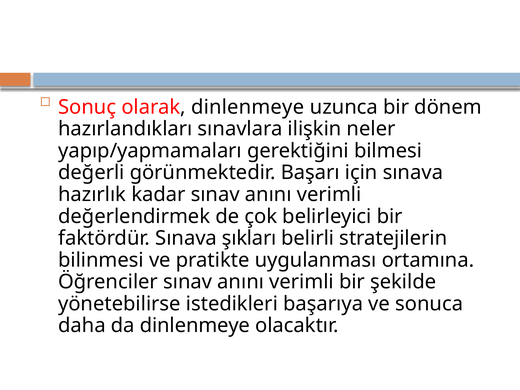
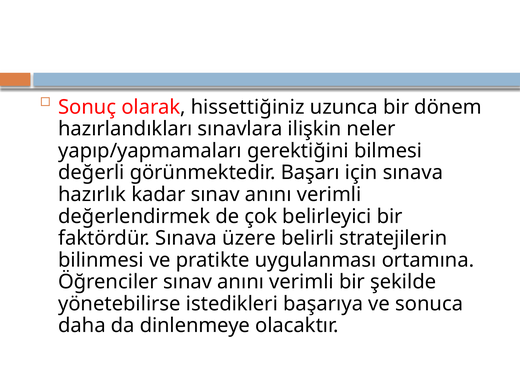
olarak dinlenmeye: dinlenmeye -> hissettiğiniz (248, 107)
şıkları: şıkları -> üzere (249, 238)
